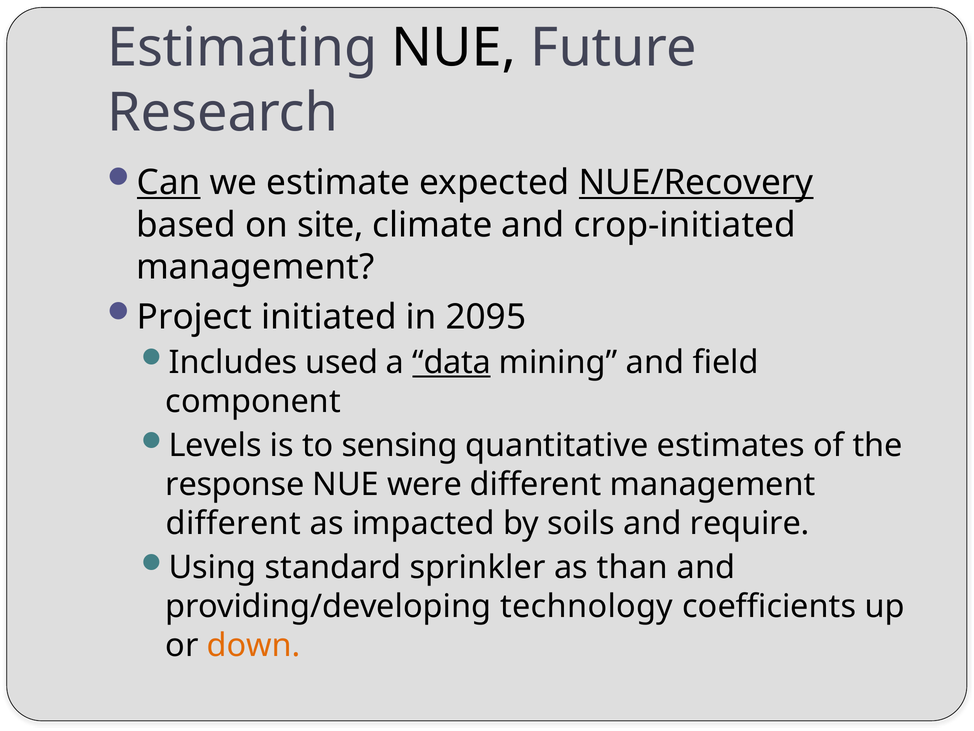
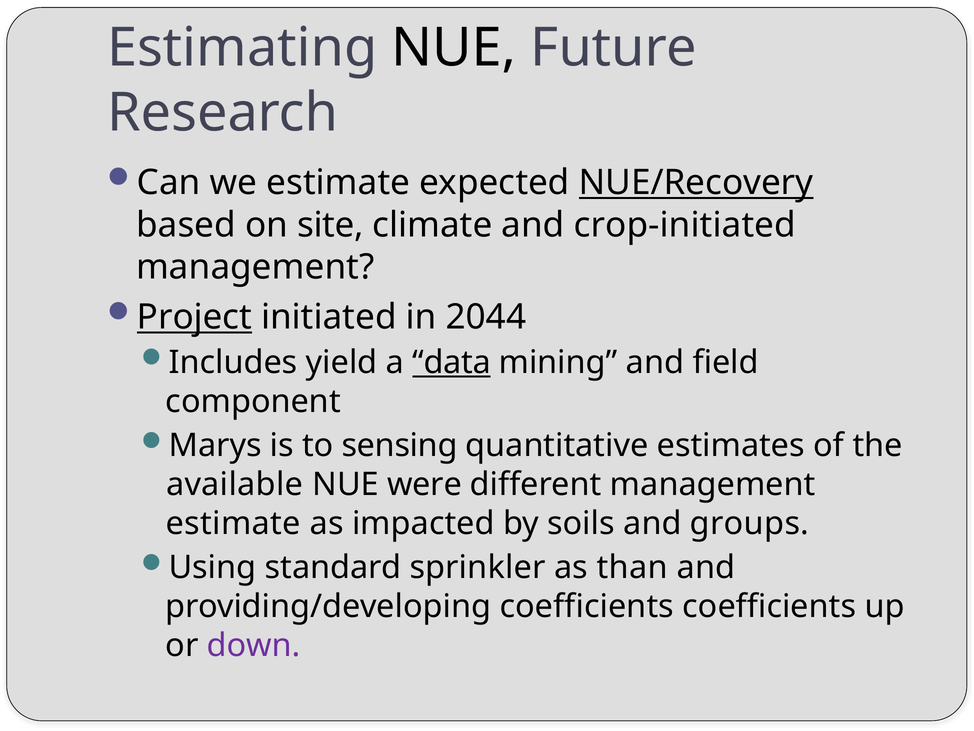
Can underline: present -> none (169, 183)
Project underline: none -> present (194, 317)
2095: 2095 -> 2044 (486, 317)
used: used -> yield (342, 362)
Levels: Levels -> Marys (215, 445)
response: response -> available (235, 484)
different: different -> estimate (233, 523)
require: require -> groups (750, 523)
providing/developing technology: technology -> coefficients (587, 606)
down colour: orange -> purple (254, 645)
